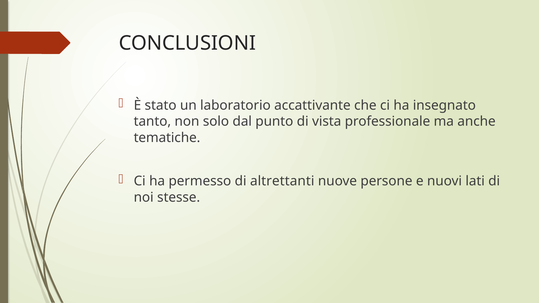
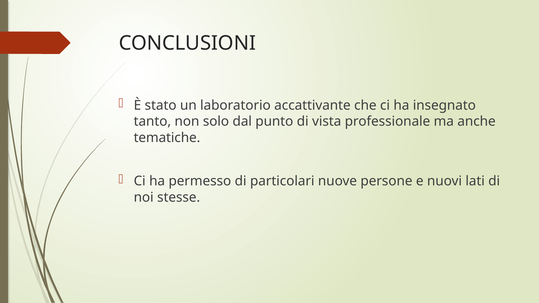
altrettanti: altrettanti -> particolari (282, 181)
